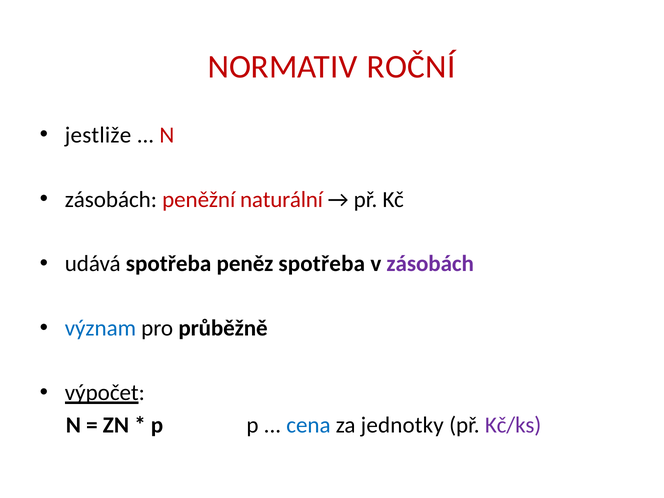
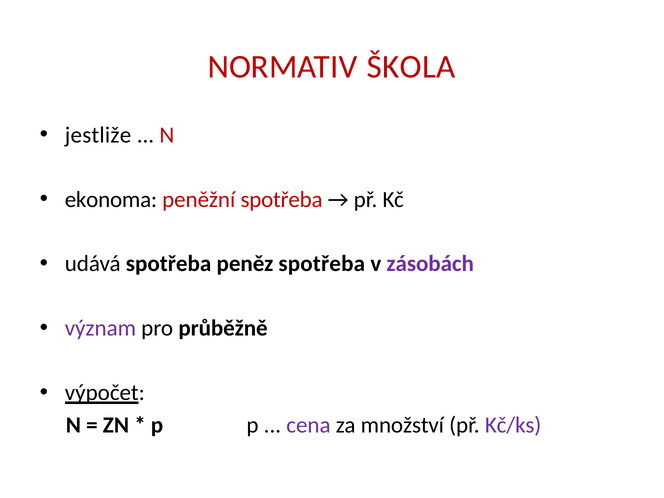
ROČNÍ: ROČNÍ -> ŠKOLA (411, 67)
zásobách: zásobách -> ekonoma (111, 199)
peněžní naturální: naturální -> spotřeba (282, 199)
význam colour: blue -> purple (100, 328)
cena colour: blue -> purple (308, 425)
jednotky: jednotky -> množství (402, 425)
